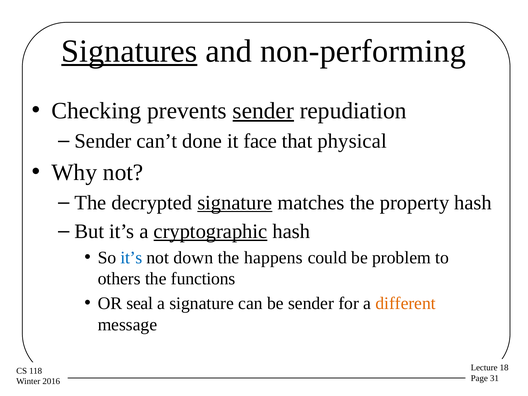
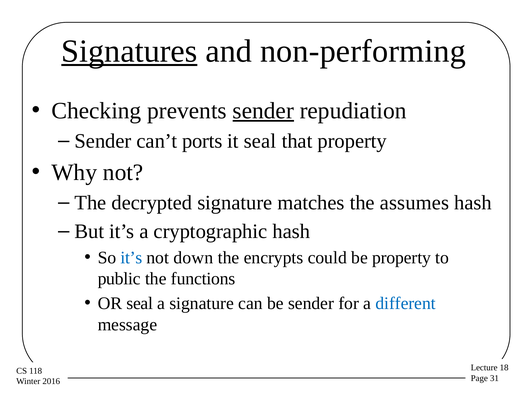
done: done -> ports (202, 141)
it face: face -> seal (260, 141)
that physical: physical -> property (352, 141)
signature underline: present -> none (235, 203)
property: property -> assumes (414, 203)
cryptographic underline: present -> none (210, 231)
happens: happens -> encrypts (274, 258)
be problem: problem -> property (402, 258)
others: others -> public (119, 279)
different colour: orange -> blue (406, 303)
